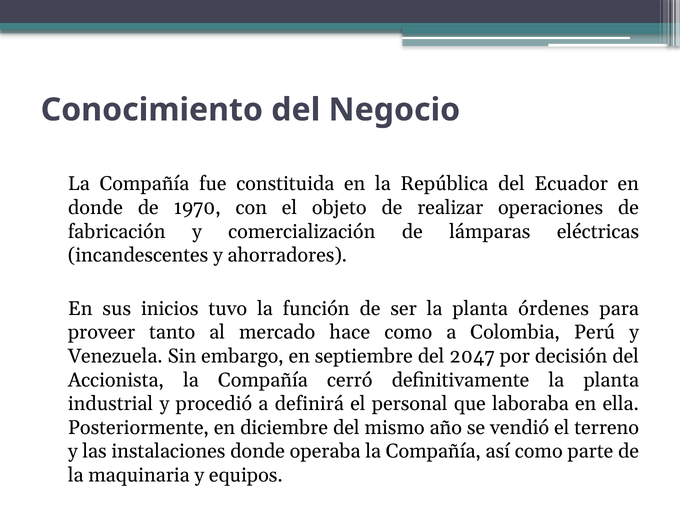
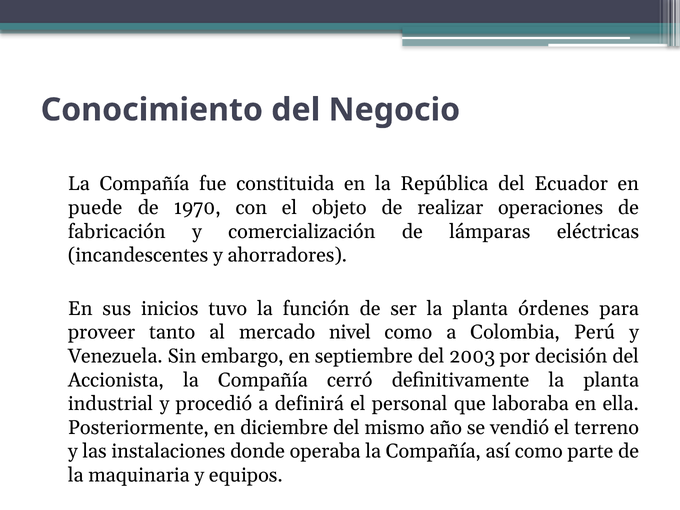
donde: donde -> puede (95, 208)
hace: hace -> nivel (350, 332)
2047: 2047 -> 2003 (472, 356)
